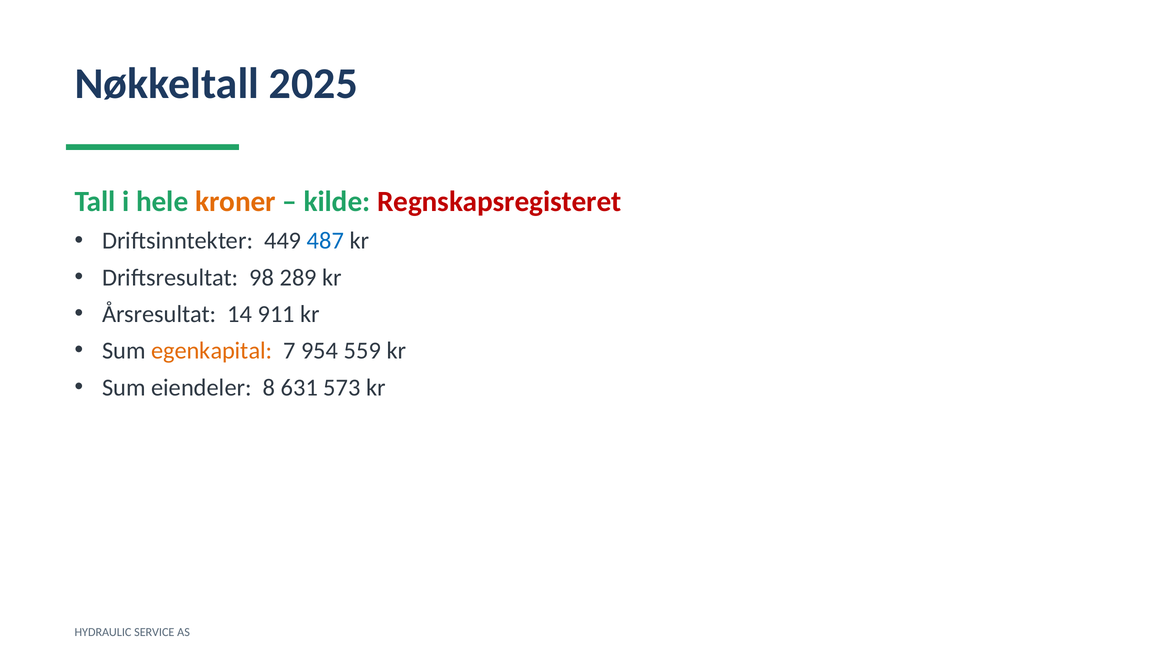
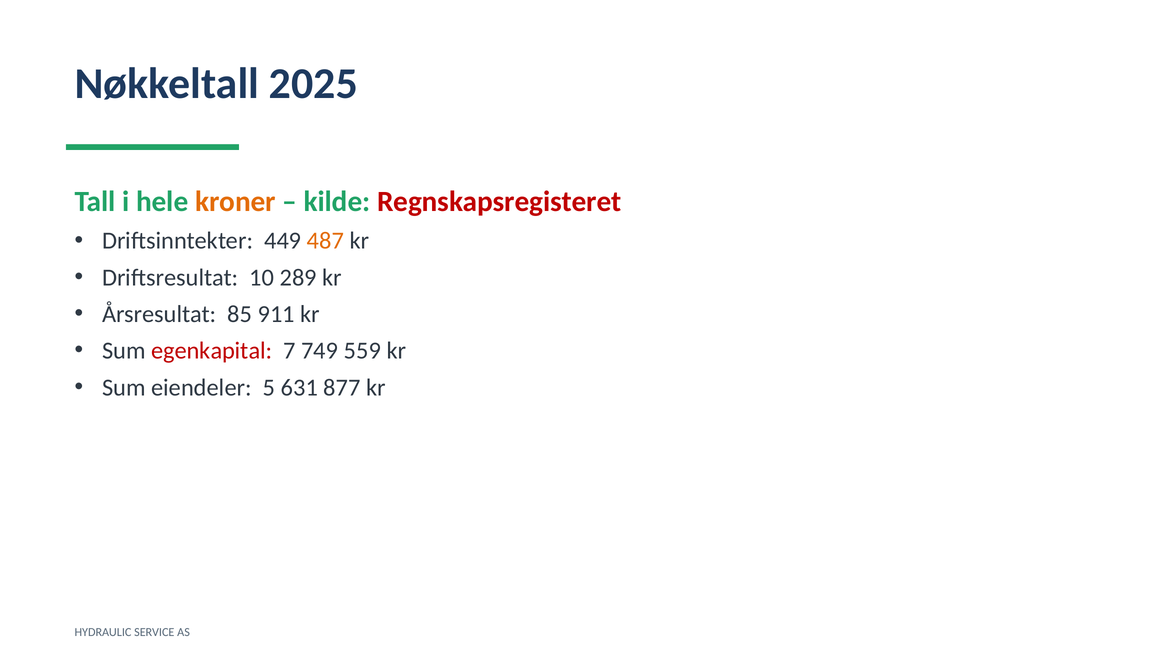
487 colour: blue -> orange (325, 241)
98: 98 -> 10 (262, 278)
14: 14 -> 85 (240, 314)
egenkapital colour: orange -> red (212, 351)
954: 954 -> 749 (320, 351)
8: 8 -> 5 (269, 388)
573: 573 -> 877 (342, 388)
